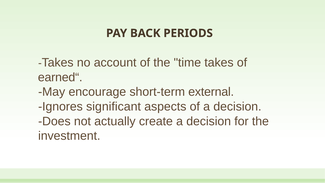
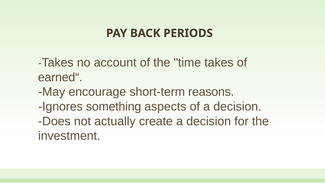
external: external -> reasons (211, 92)
significant: significant -> something (114, 106)
